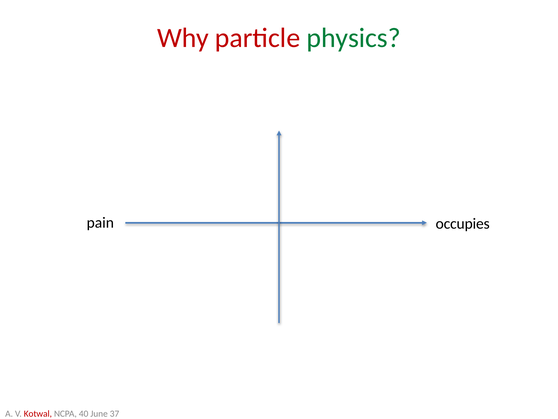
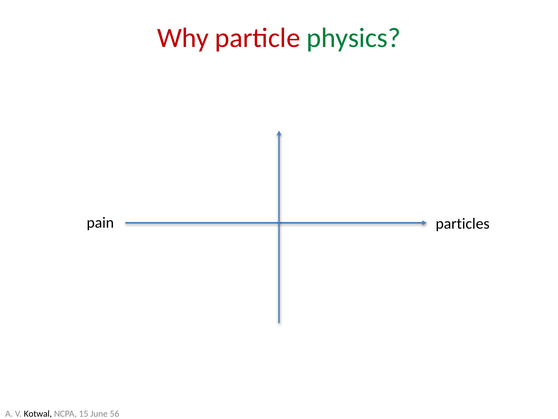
occupies: occupies -> particles (463, 223)
Kotwal colour: red -> black (38, 413)
40: 40 -> 15 (84, 413)
37: 37 -> 56 (114, 413)
